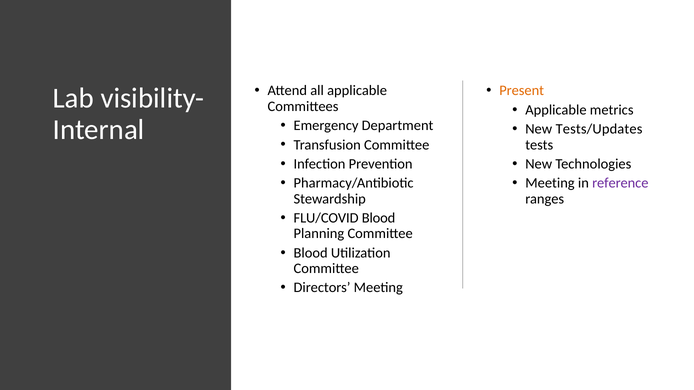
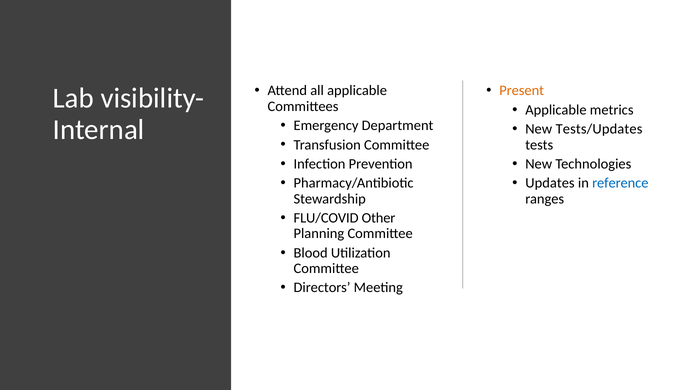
Meeting: Meeting -> Updates (550, 183)
reference colour: purple -> blue (620, 183)
FLU/COVID Blood: Blood -> Other (379, 218)
